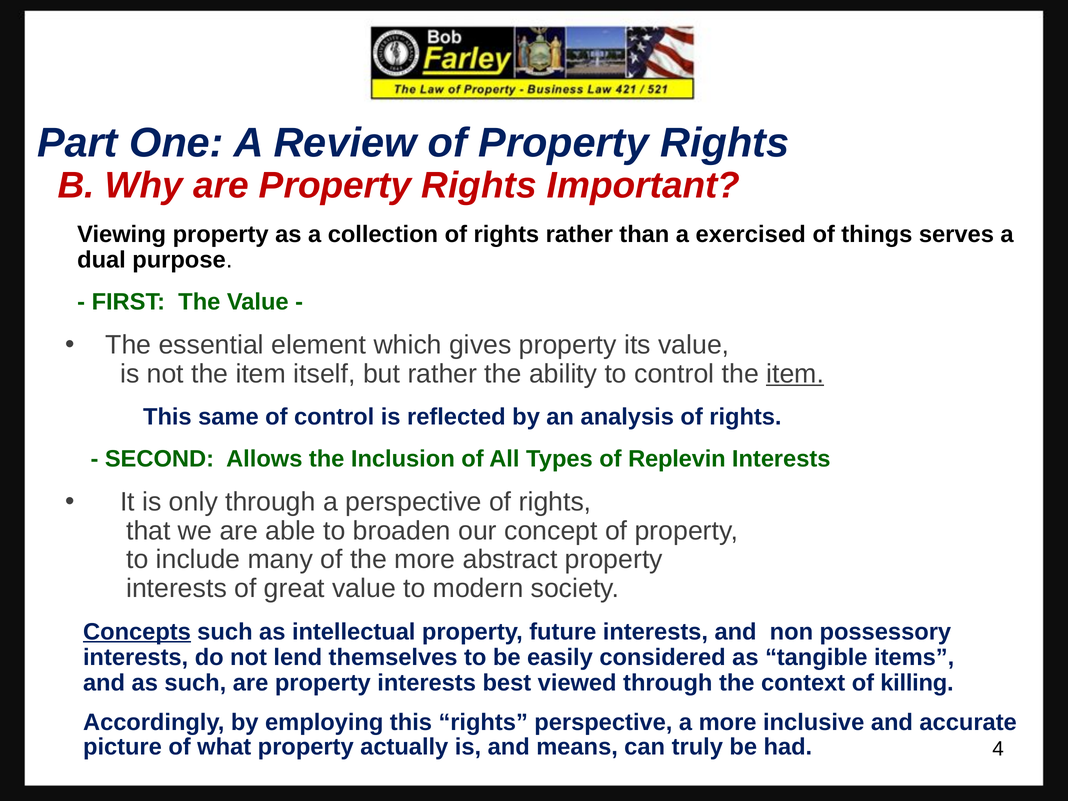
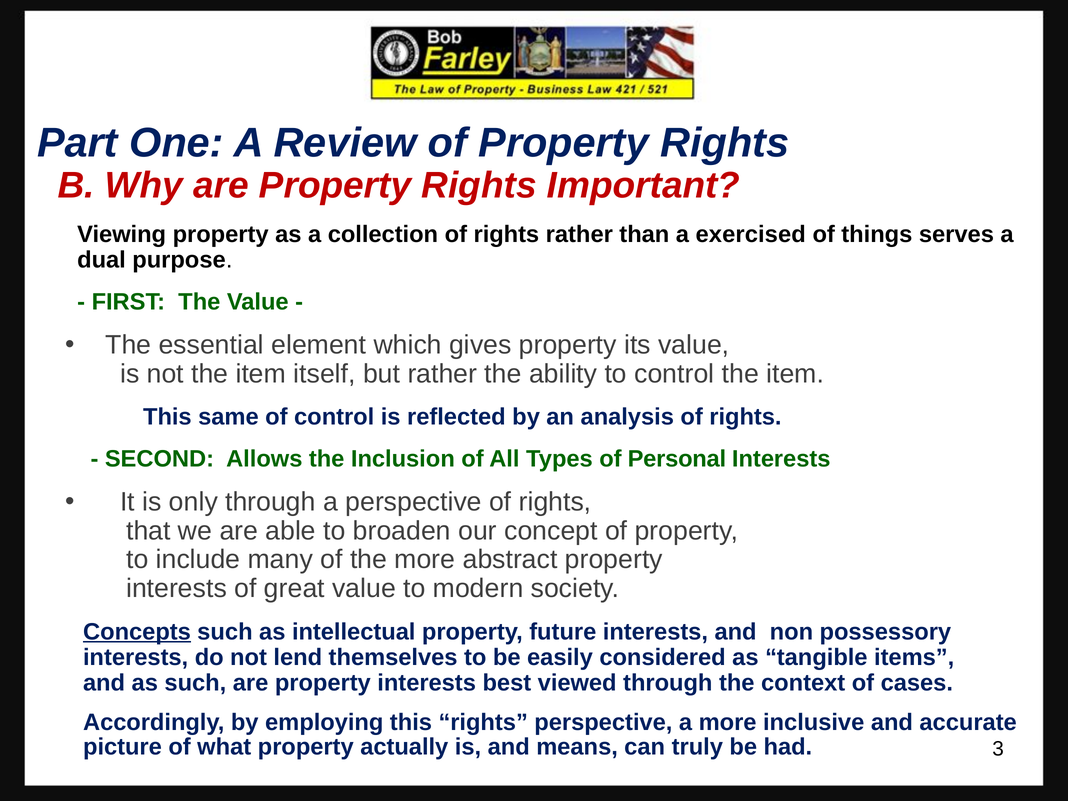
item underline: present -> none (795, 374)
Replevin: Replevin -> Personal (677, 459)
killing: killing -> cases (917, 683)
4: 4 -> 3 (998, 749)
